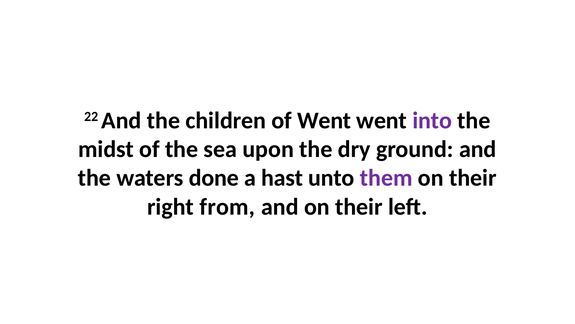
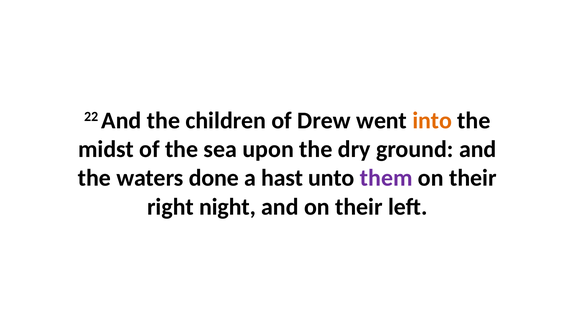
of Went: Went -> Drew (324, 120)
into colour: purple -> orange (432, 120)
from: from -> night (227, 206)
